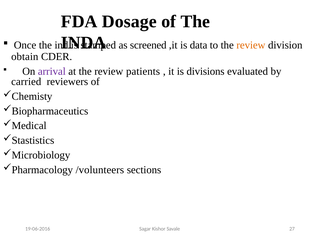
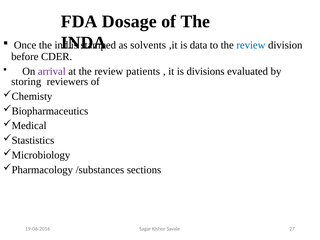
screened: screened -> solvents (148, 45)
review colour: orange -> blue (251, 45)
obtain: obtain -> before (25, 57)
carried: carried -> storing (26, 82)
/volunteers: /volunteers -> /substances (100, 170)
